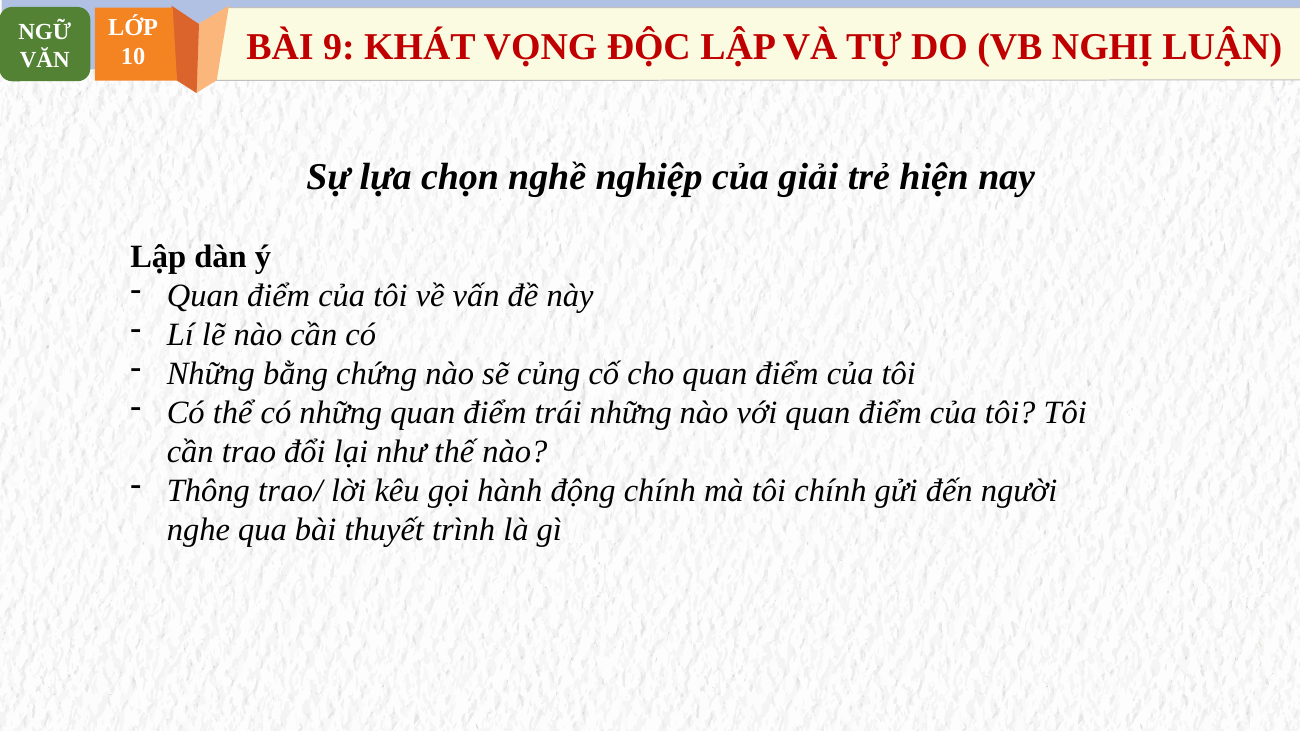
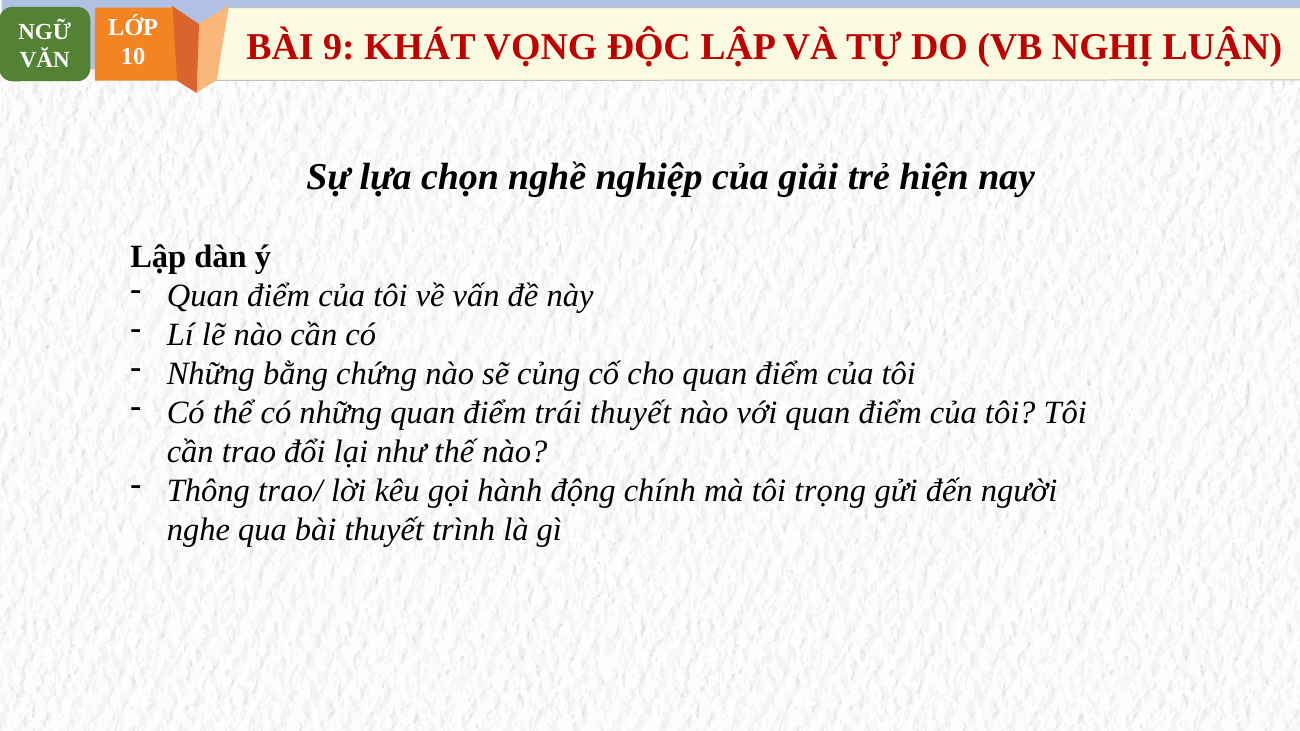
trái những: những -> thuyết (631, 413)
tôi chính: chính -> trọng (830, 491)
